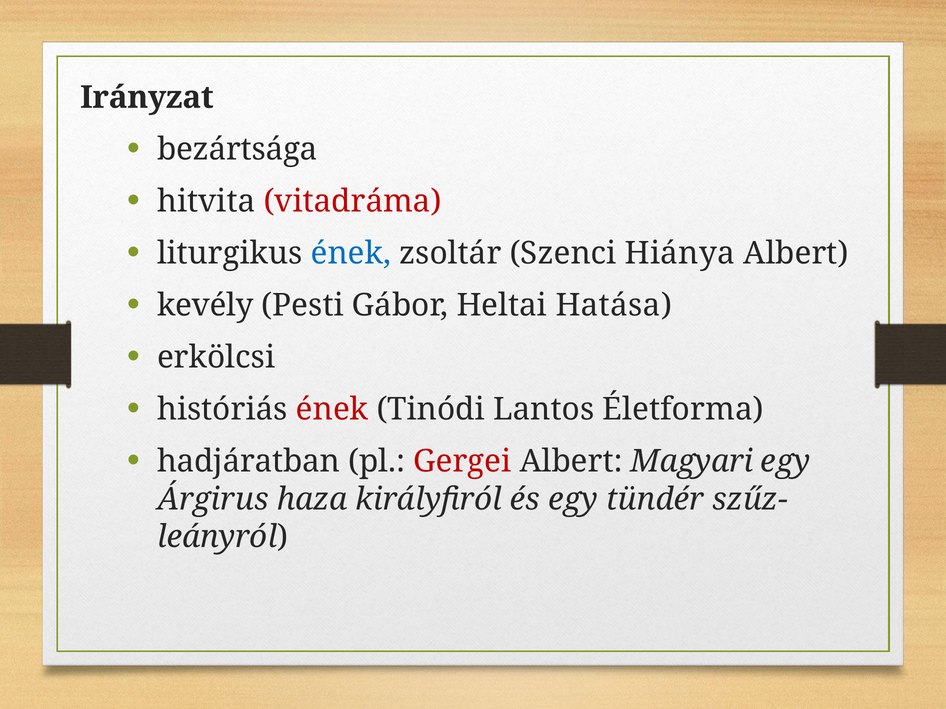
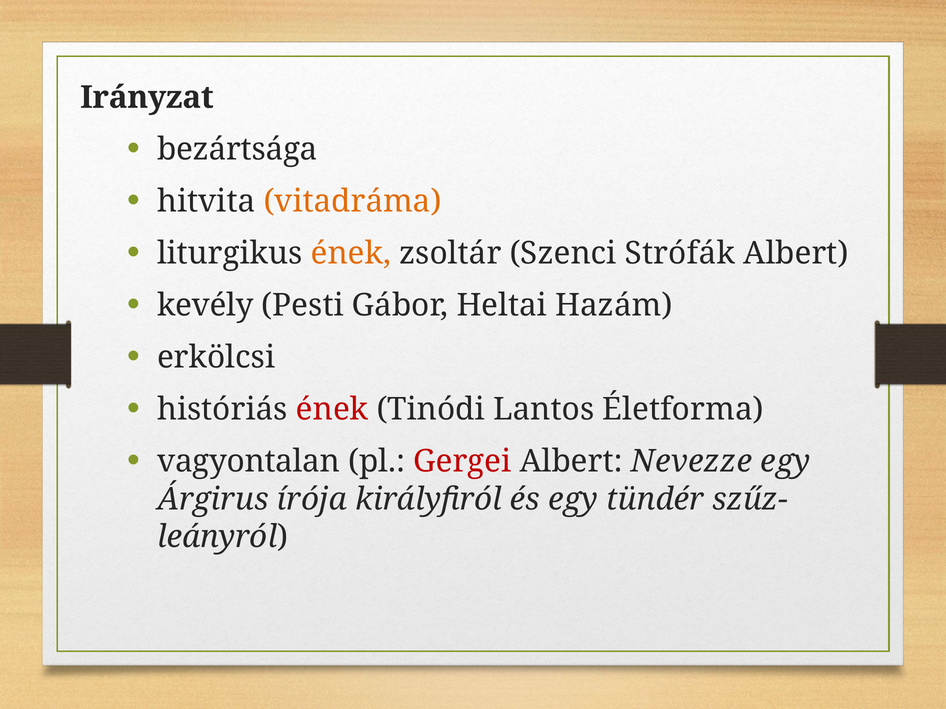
vitadráma colour: red -> orange (353, 202)
ének colour: blue -> orange (351, 254)
Hiánya: Hiánya -> Strófák (680, 254)
Hatása: Hatása -> Hazám (614, 306)
hadjáratban: hadjáratban -> vagyontalan (249, 462)
Magyari: Magyari -> Nevezze (692, 462)
haza: haza -> írója (312, 500)
